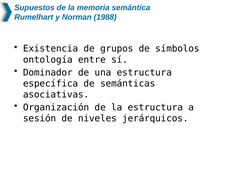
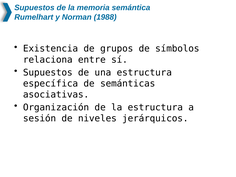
ontología: ontología -> relaciona (48, 60)
Dominador: Dominador -> Supuestos (48, 73)
